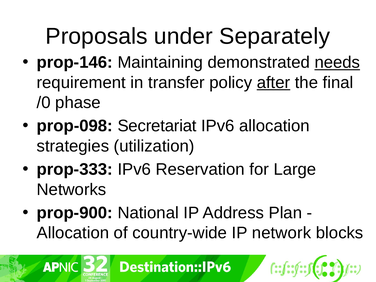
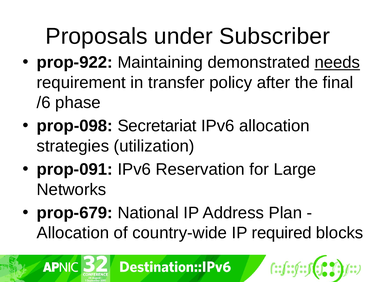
Separately: Separately -> Subscriber (275, 36)
prop-146: prop-146 -> prop-922 (75, 62)
after underline: present -> none (274, 83)
/0: /0 -> /6 (44, 103)
prop-333: prop-333 -> prop-091 (75, 169)
prop-900: prop-900 -> prop-679 (75, 213)
network: network -> required (282, 233)
